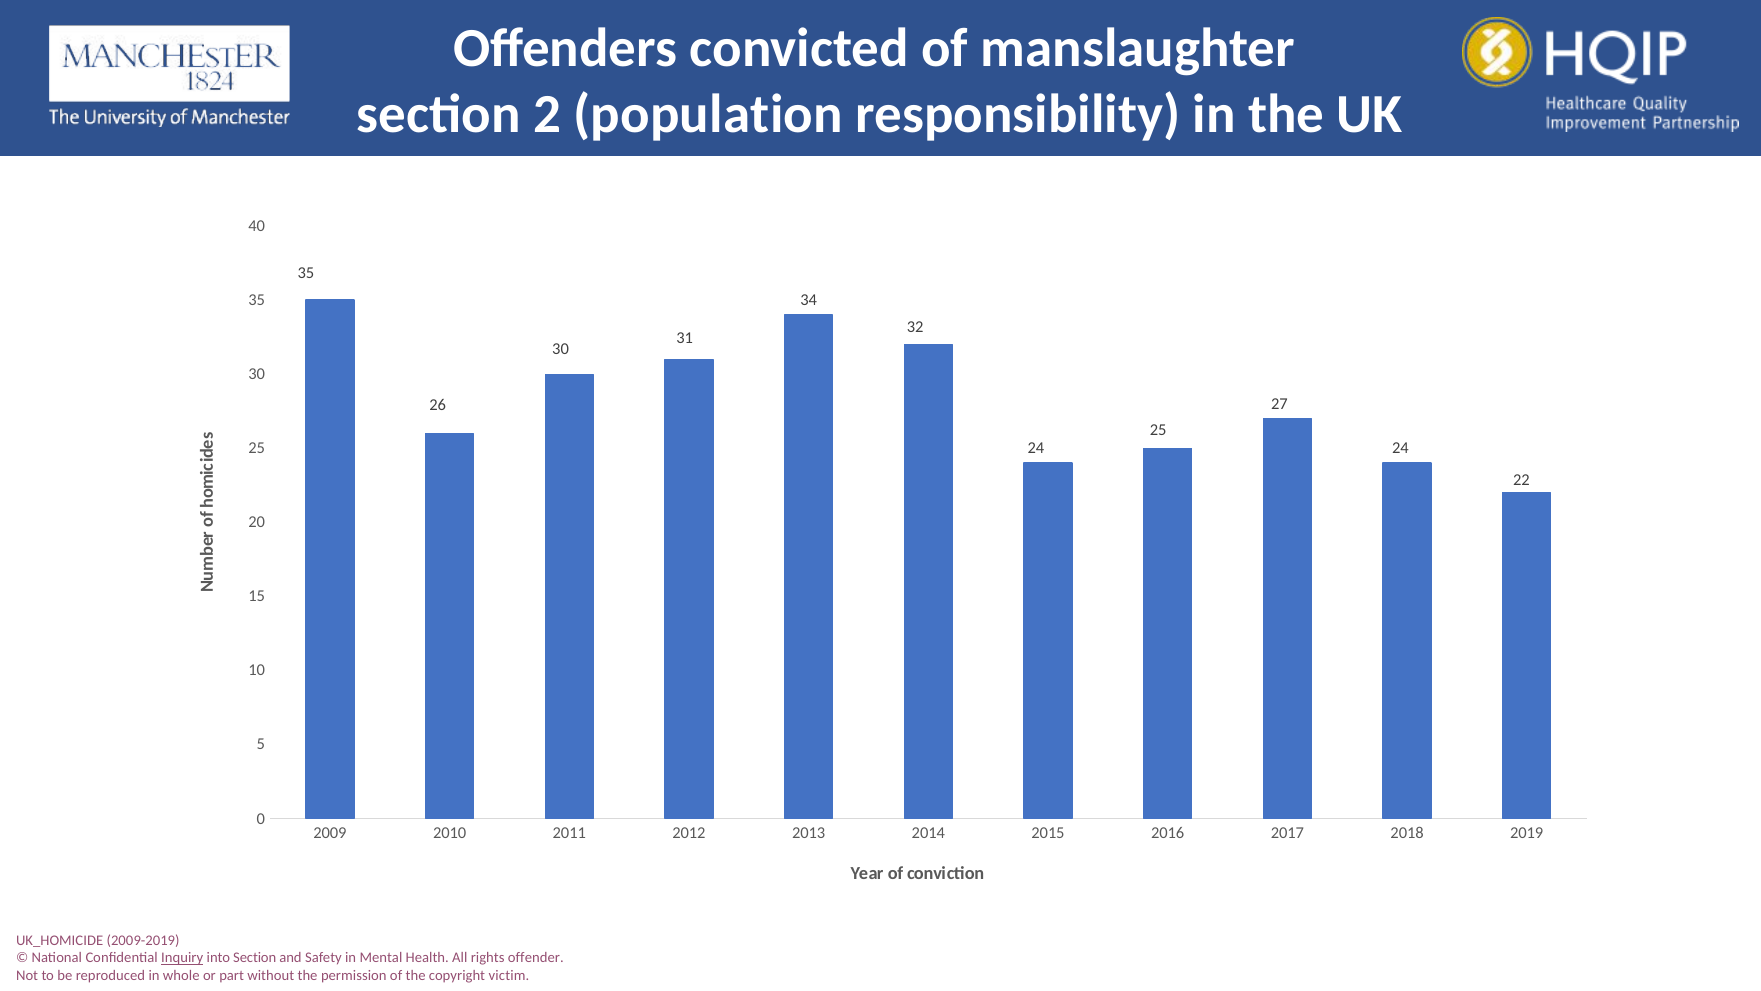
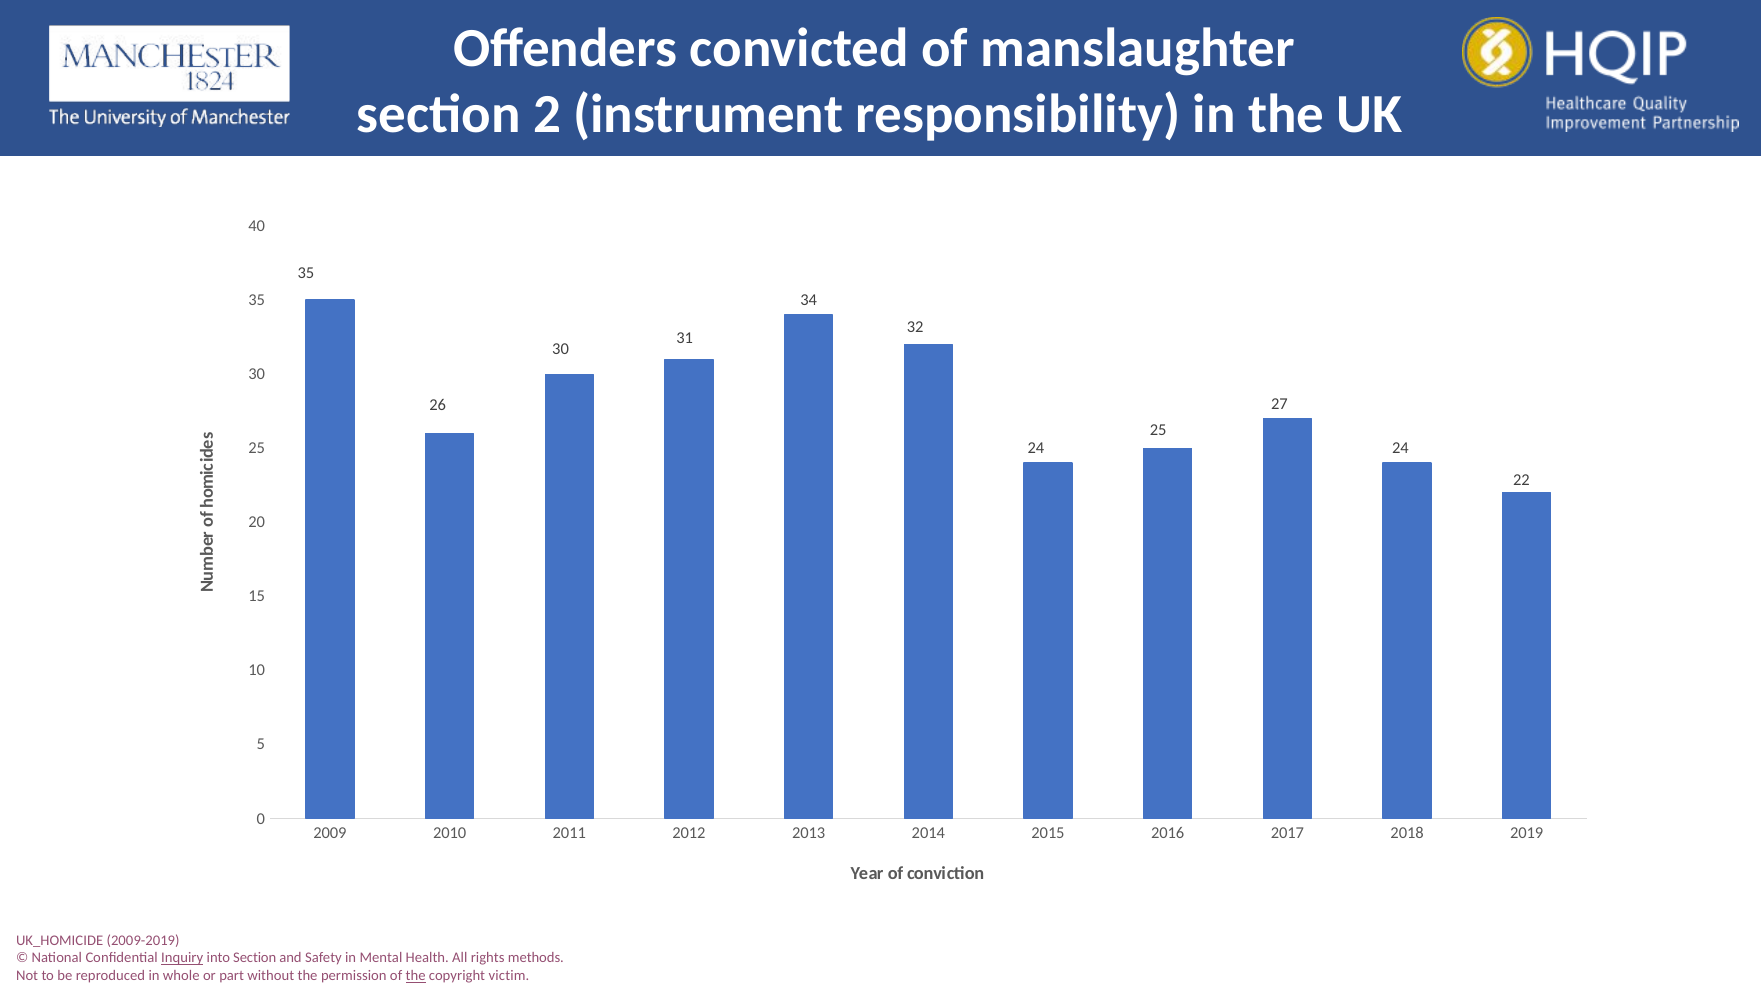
population: population -> instrument (708, 114)
offender: offender -> methods (536, 958)
the underline: none -> present (416, 975)
